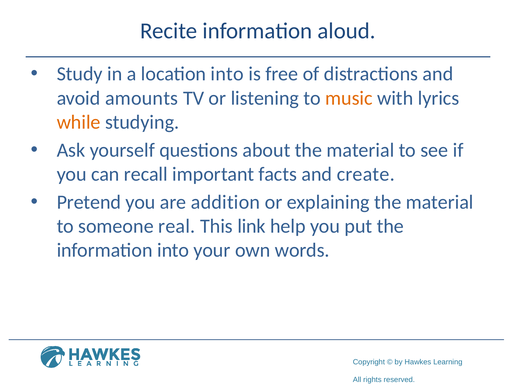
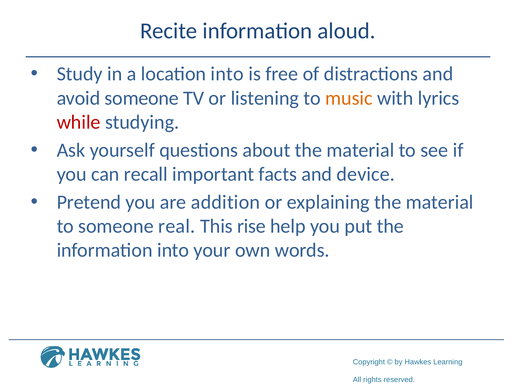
avoid amounts: amounts -> someone (142, 98)
while colour: orange -> red (79, 122)
create: create -> device (366, 174)
link: link -> rise (251, 226)
